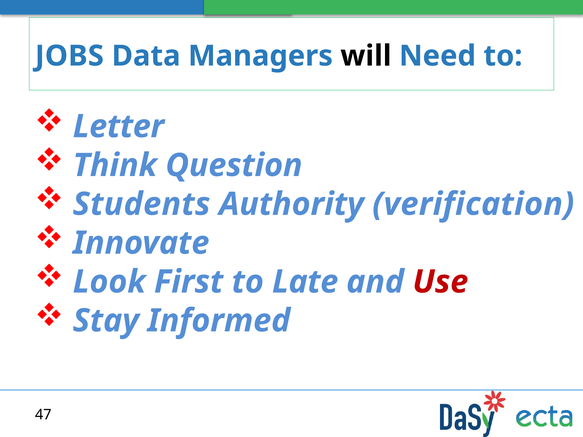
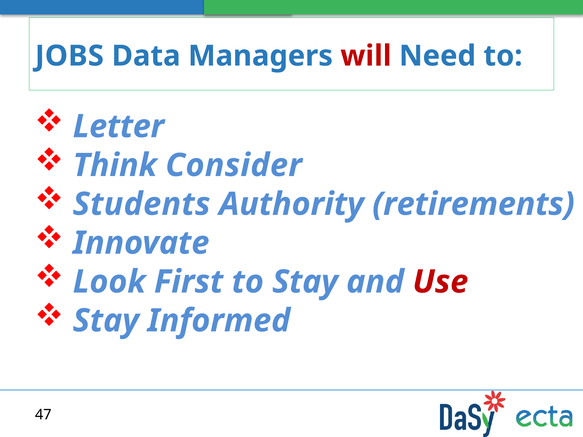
will colour: black -> red (366, 56)
Question: Question -> Consider (234, 165)
verification: verification -> retirements (473, 204)
to Late: Late -> Stay (305, 282)
